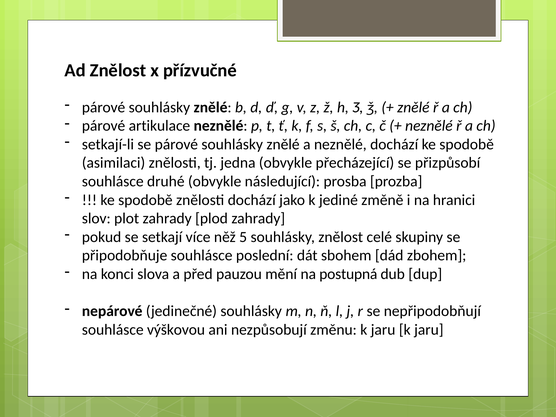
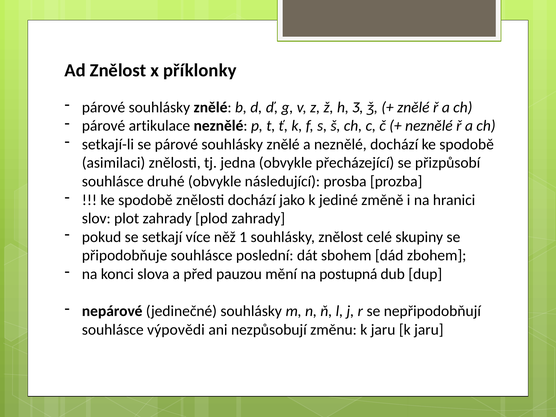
přízvučné: přízvučné -> příklonky (200, 70)
5: 5 -> 1 (243, 237)
výškovou: výškovou -> výpovědi (176, 330)
